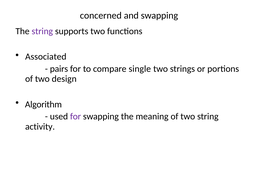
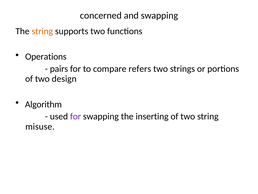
string colour: purple -> orange (42, 31)
Associated: Associated -> Operations (46, 57)
single: single -> refers (140, 69)
meaning: meaning -> inserting (152, 116)
activity: activity -> misuse (40, 126)
